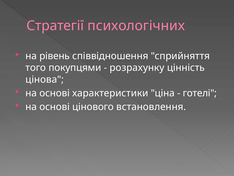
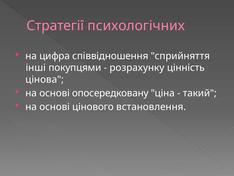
рівень: рівень -> цифра (55, 56)
того: того -> інші (36, 68)
характеристики: характеристики -> опосередковану (110, 93)
готелі: готелі -> такий (200, 93)
